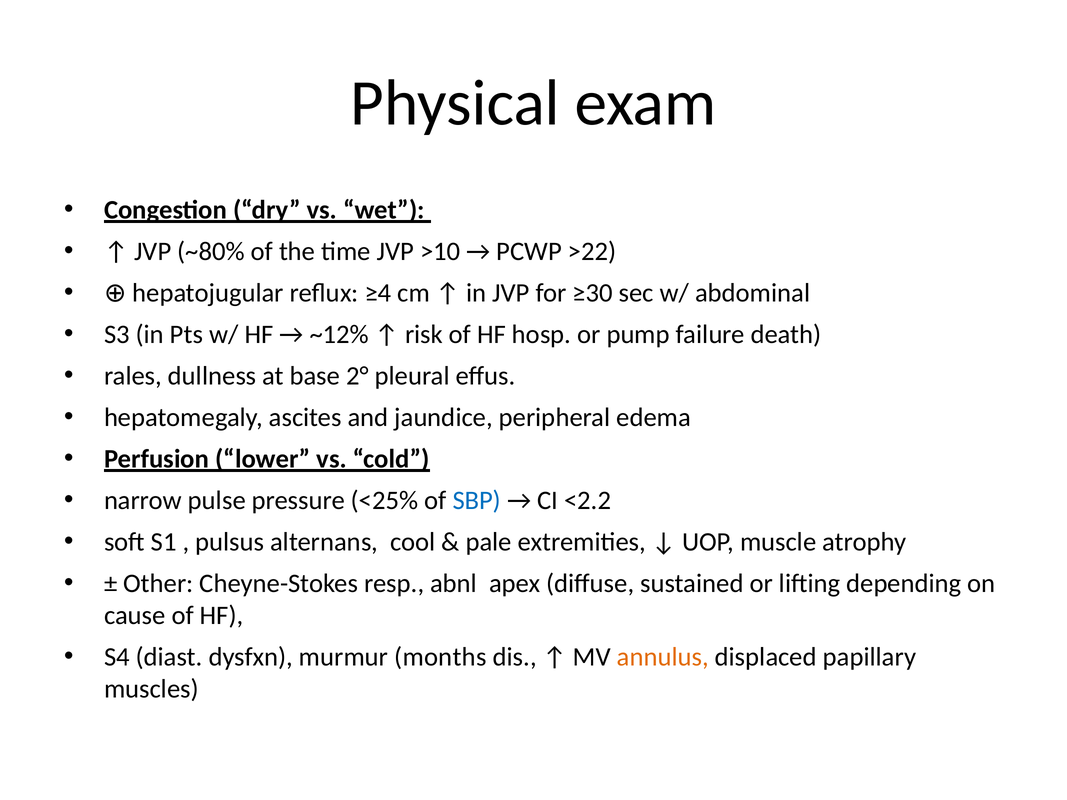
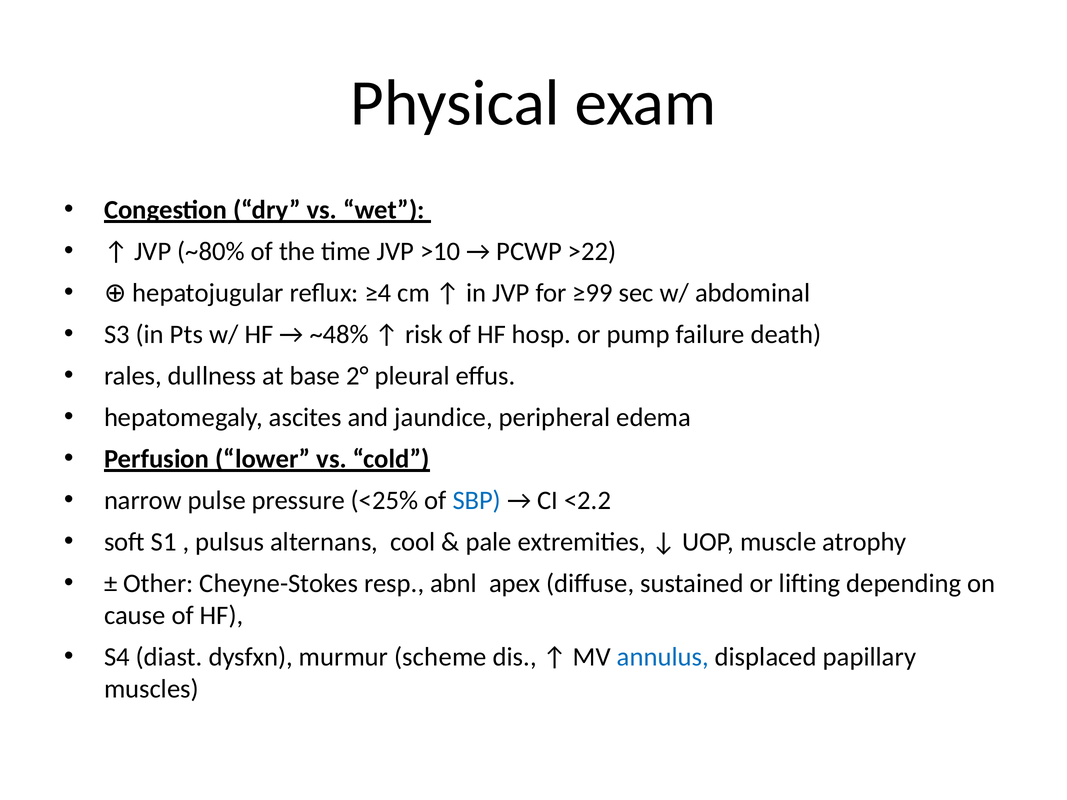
≥30: ≥30 -> ≥99 (593, 293)
~12%: ~12% -> ~48% (339, 334)
months: months -> scheme (440, 657)
annulus colour: orange -> blue (663, 657)
